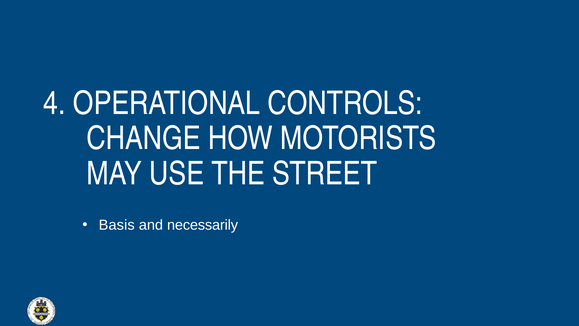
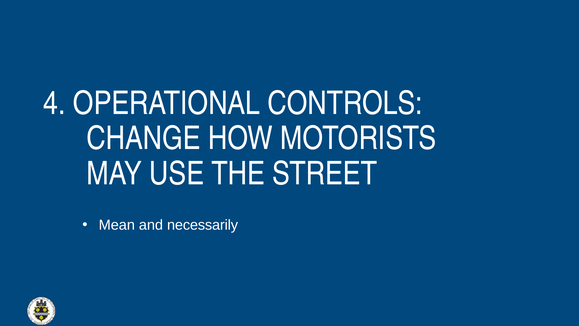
Basis: Basis -> Mean (117, 225)
